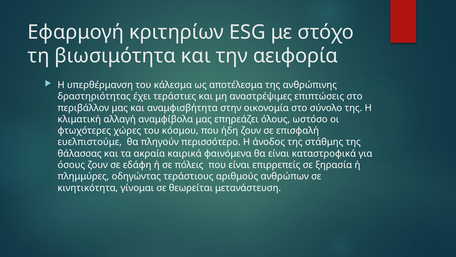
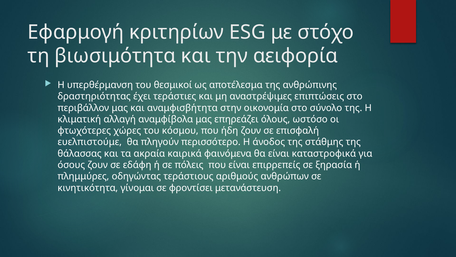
κάλεσμα: κάλεσμα -> θεσμικοί (173, 85)
θεωρείται: θεωρείται -> φροντίσει (191, 188)
